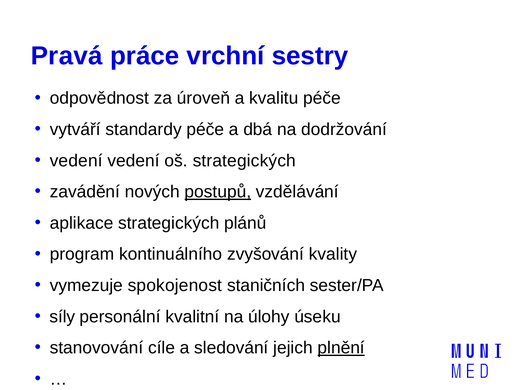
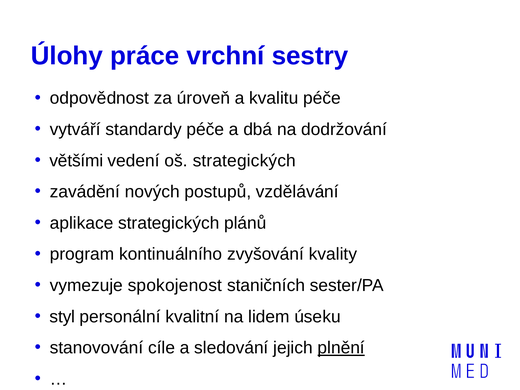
Pravá: Pravá -> Úlohy (67, 56)
vedení: vedení -> většími (76, 161)
postupů underline: present -> none (218, 192)
síly: síly -> styl (62, 317)
úlohy: úlohy -> lidem (269, 317)
